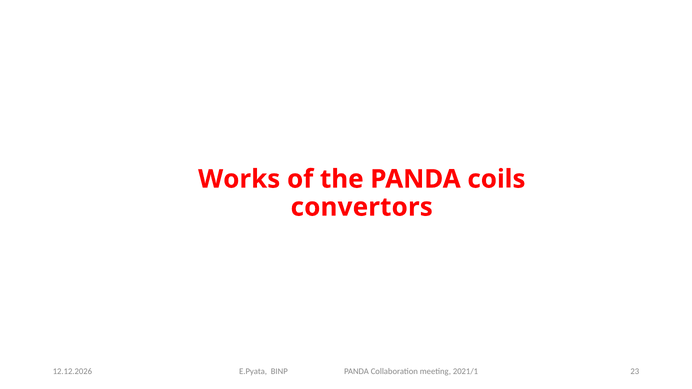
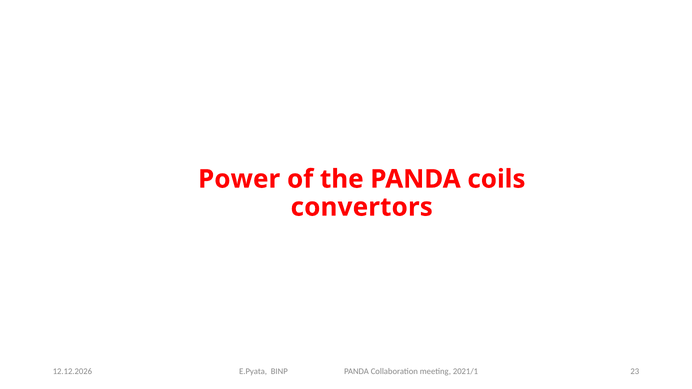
Works: Works -> Power (239, 179)
